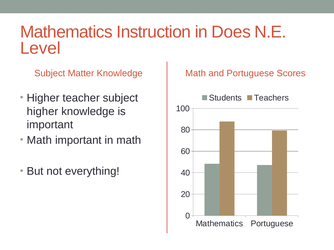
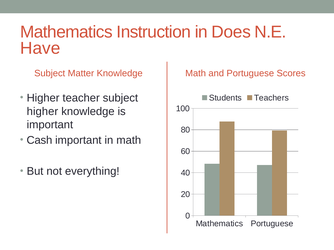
Level: Level -> Have (40, 48)
Math: Math -> Cash (39, 140)
